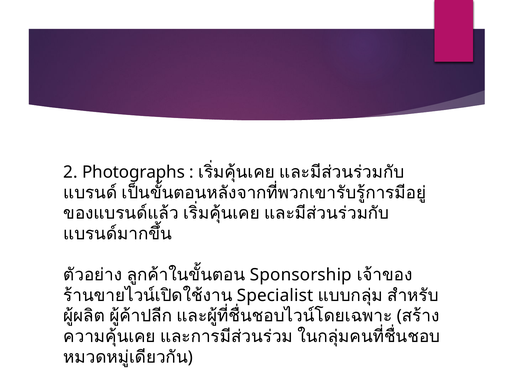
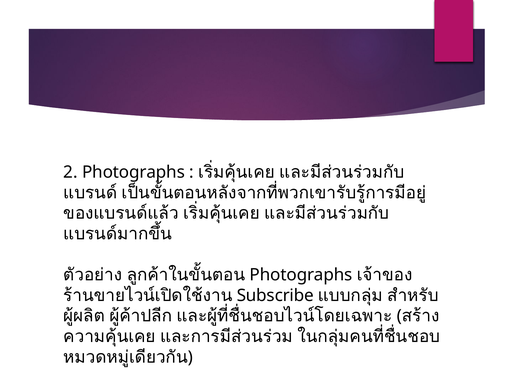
Sponsorship: Sponsorship -> Photographs (301, 275)
Specialist: Specialist -> Subscribe (275, 295)
